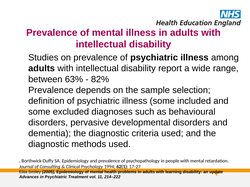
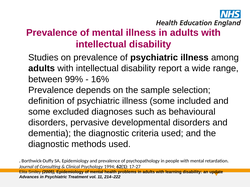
63%: 63% -> 99% (74, 79)
82%: 82% -> 16% (100, 79)
